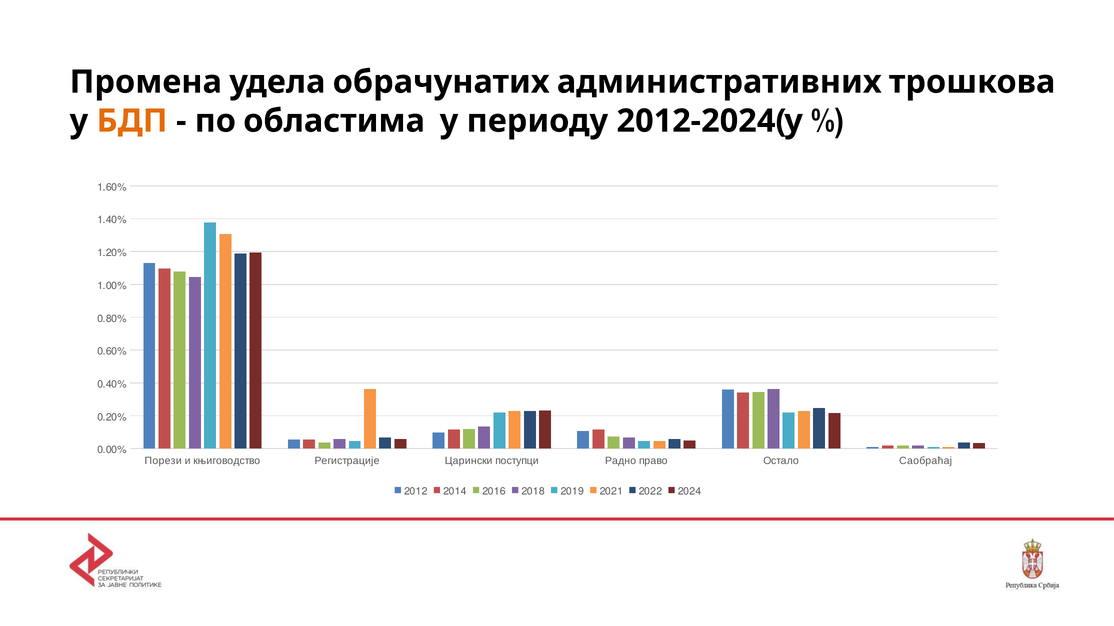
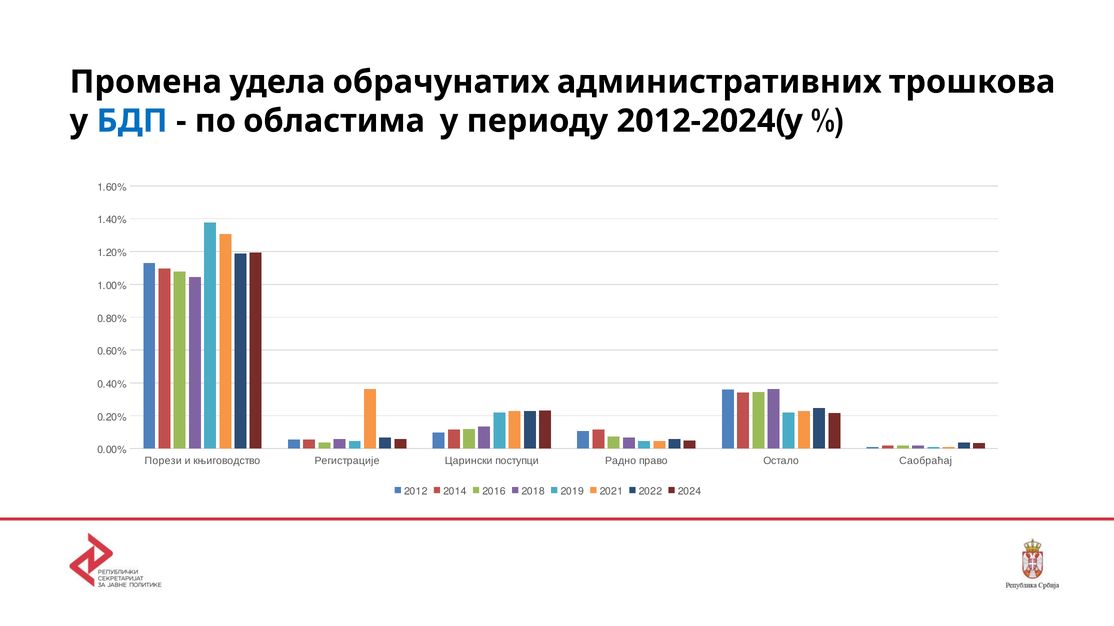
БДП colour: orange -> blue (132, 121)
